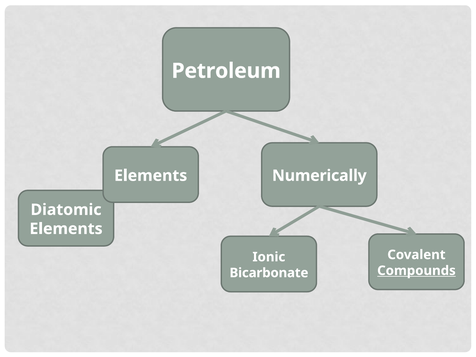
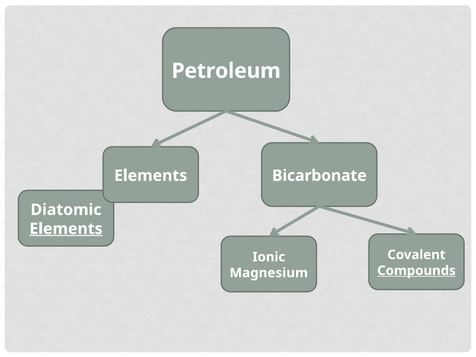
Numerically: Numerically -> Bicarbonate (319, 176)
Elements underline: none -> present (66, 229)
Bicarbonate: Bicarbonate -> Magnesium (269, 273)
